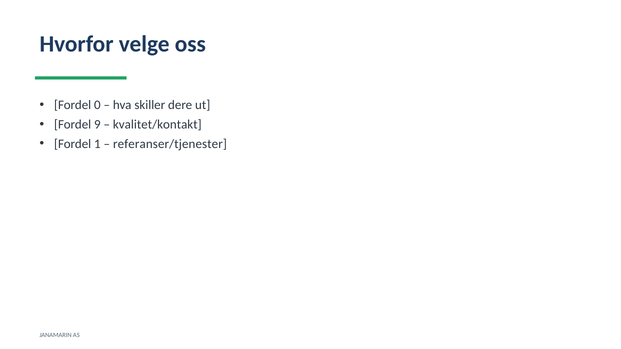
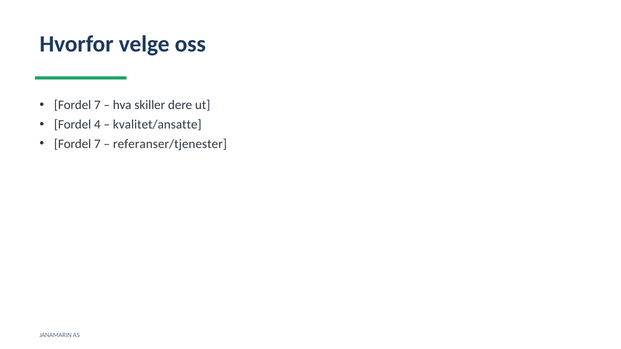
0: 0 -> 7 (97, 105)
9: 9 -> 4 (97, 125)
kvalitet/kontakt: kvalitet/kontakt -> kvalitet/ansatte (157, 125)
1: 1 -> 7 (97, 144)
